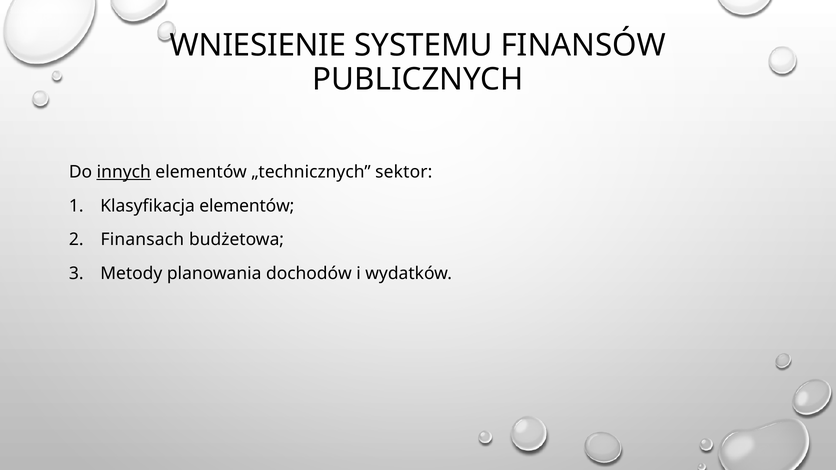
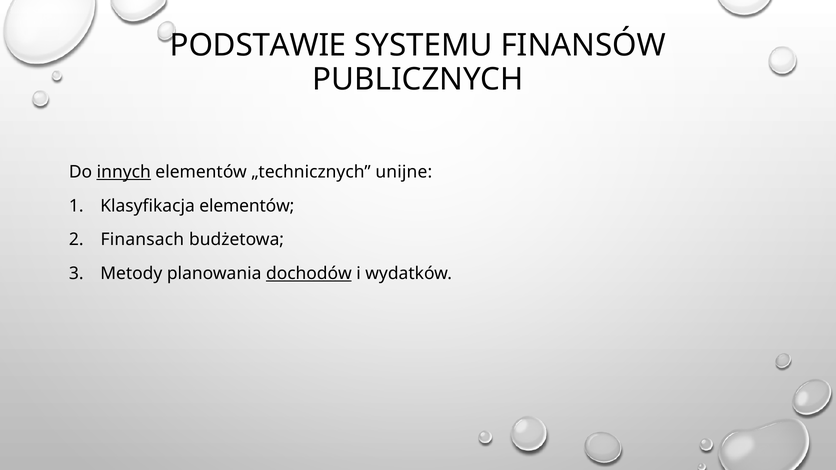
WNIESIENIE: WNIESIENIE -> PODSTAWIE (258, 46)
sektor: sektor -> unijne (404, 172)
dochodów underline: none -> present (309, 273)
